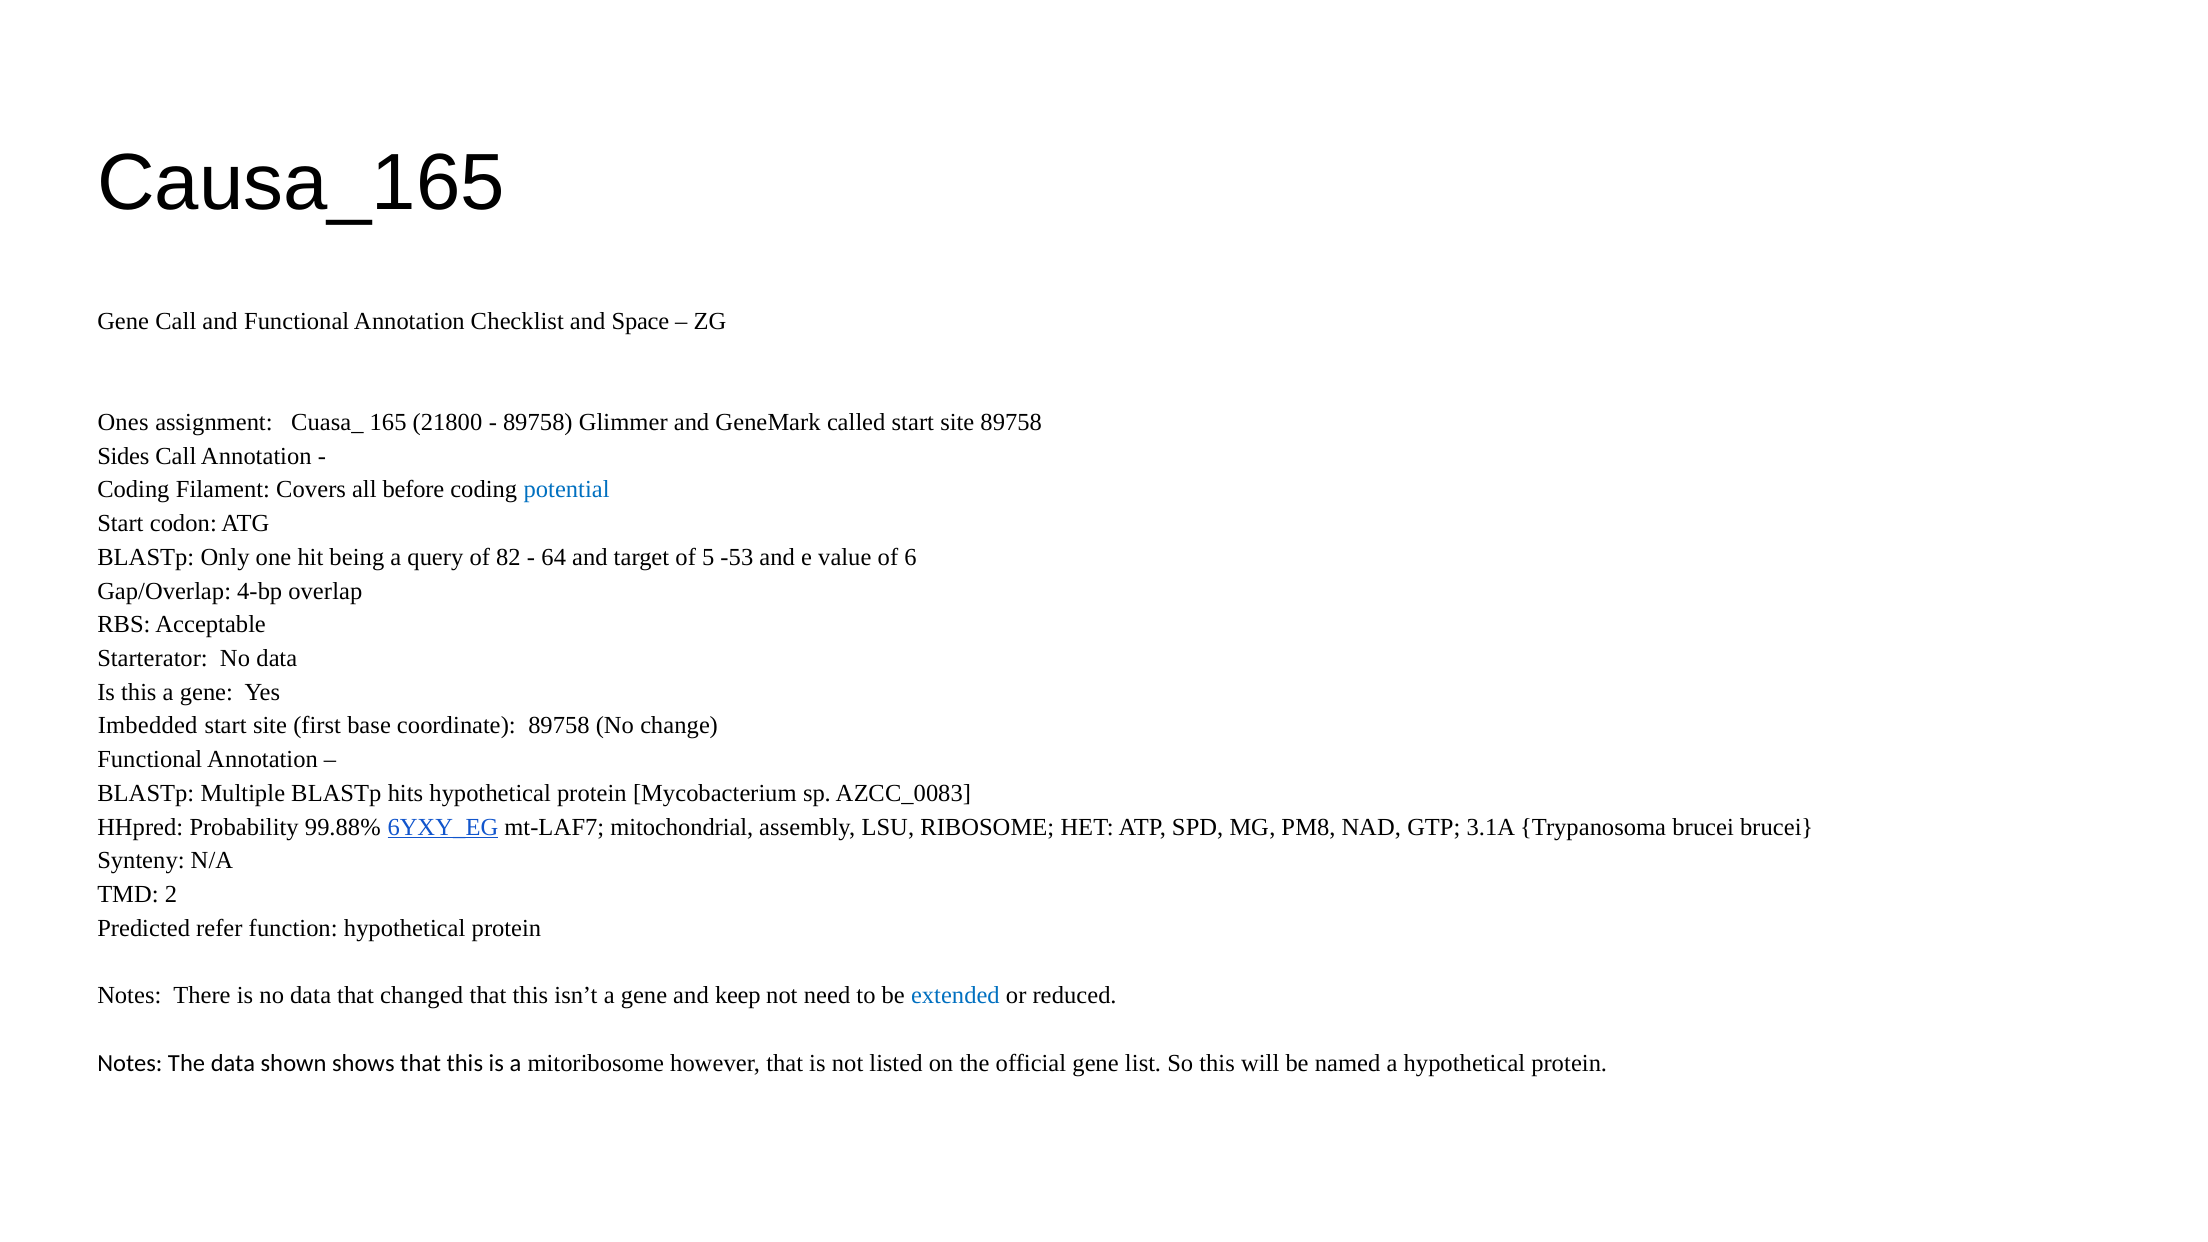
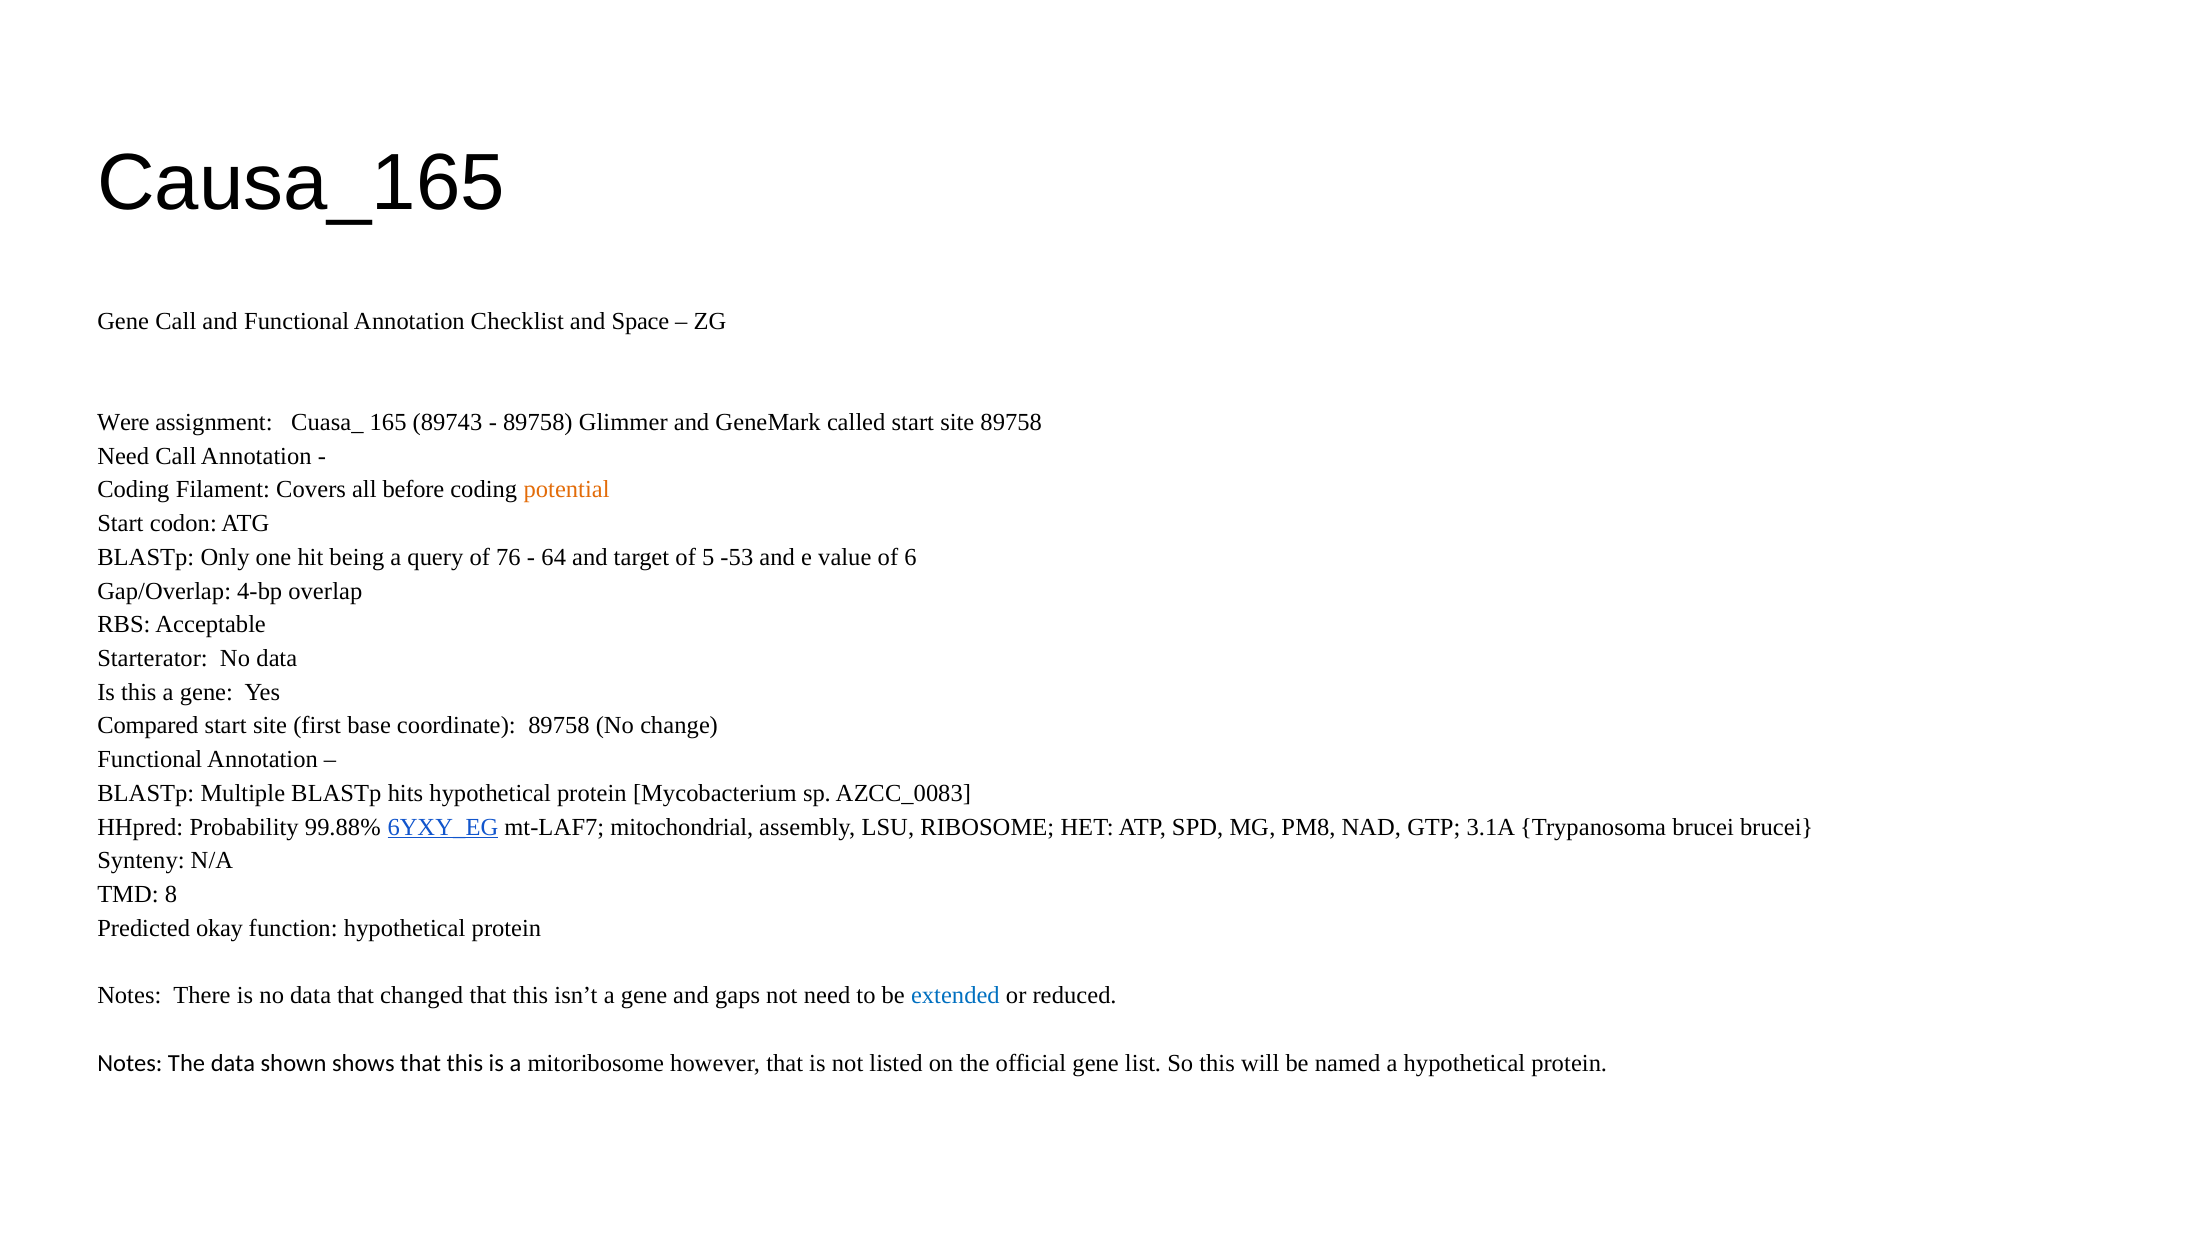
Ones: Ones -> Were (123, 422)
21800: 21800 -> 89743 (447, 422)
Sides: Sides -> Need (123, 456)
potential colour: blue -> orange (567, 490)
82: 82 -> 76 (508, 557)
Imbedded: Imbedded -> Compared (148, 726)
2: 2 -> 8 (171, 894)
refer: refer -> okay (220, 928)
keep: keep -> gaps (738, 996)
